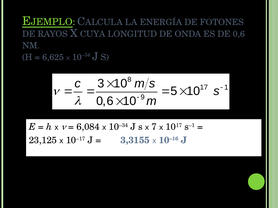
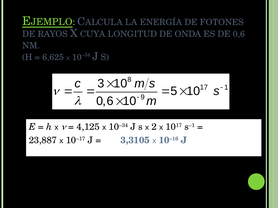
6,084: 6,084 -> 4,125 (88, 127)
7: 7 -> 2 (154, 127)
23,125: 23,125 -> 23,887 (43, 140)
3,3155: 3,3155 -> 3,3105 (135, 140)
